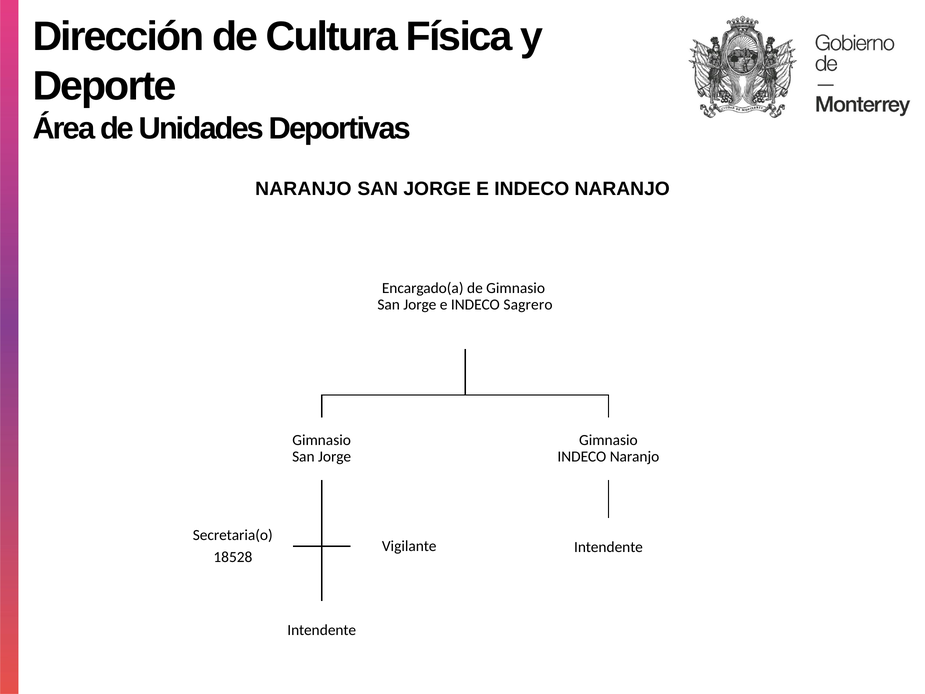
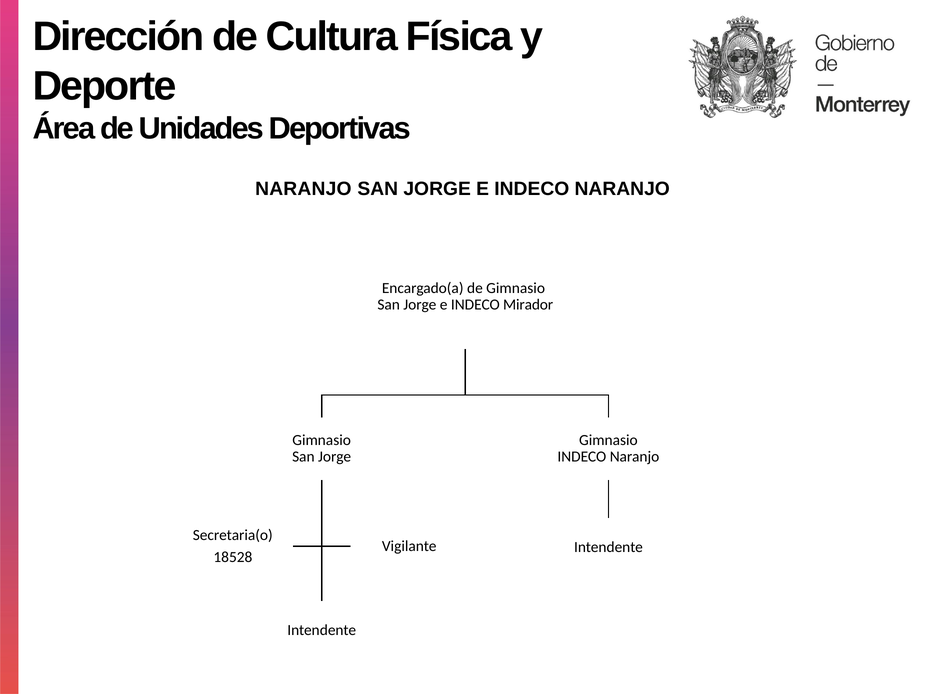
Sagrero: Sagrero -> Mirador (528, 305)
